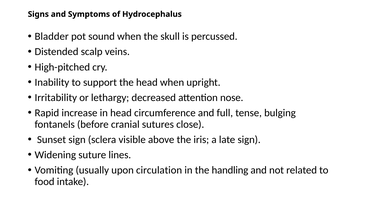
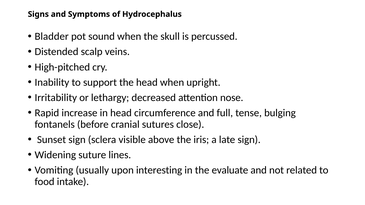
circulation: circulation -> interesting (159, 170)
handling: handling -> evaluate (230, 170)
